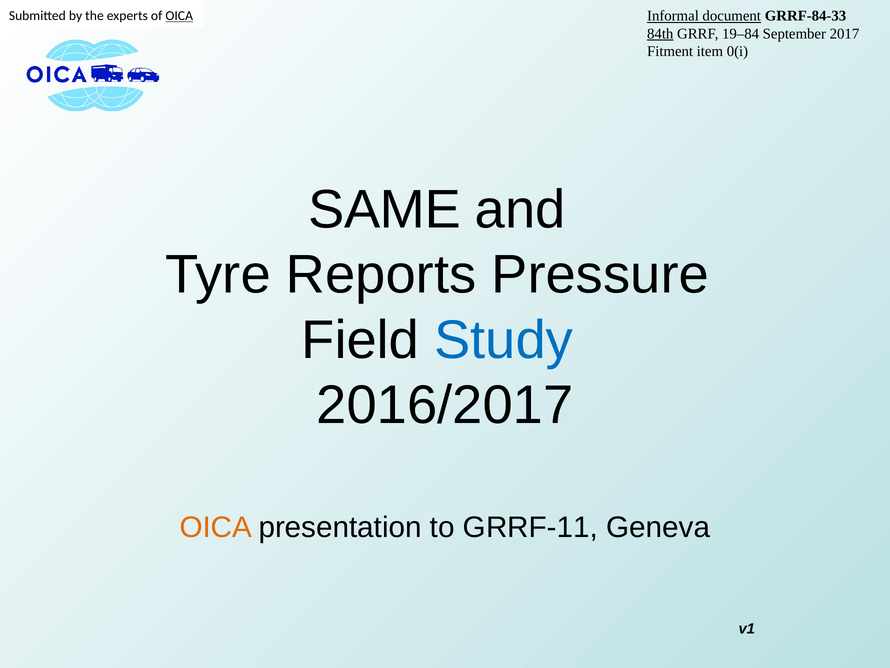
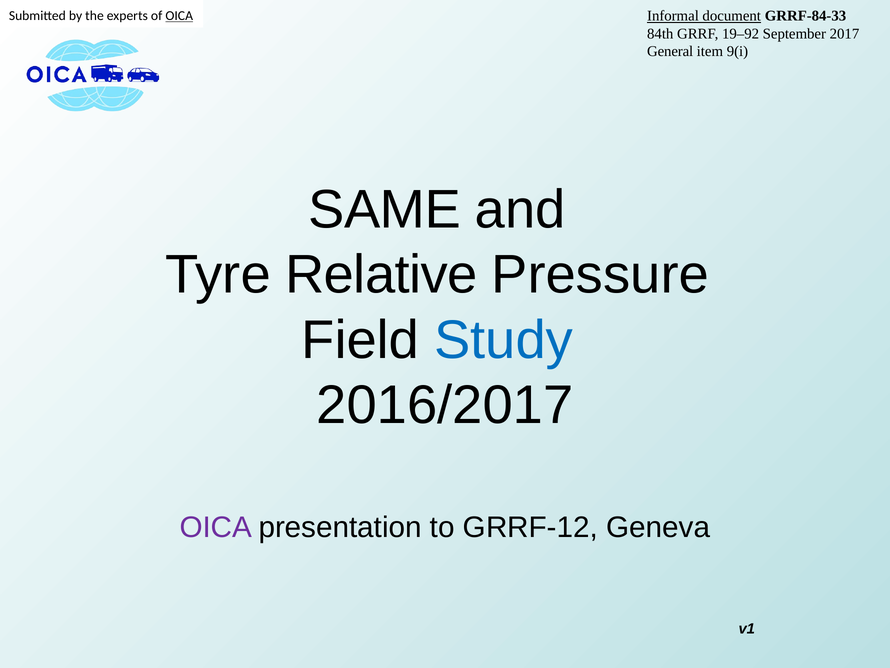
84th underline: present -> none (660, 34)
19–84: 19–84 -> 19–92 (741, 34)
Fitment: Fitment -> General (670, 51)
0(i: 0(i -> 9(i (737, 51)
Reports: Reports -> Relative (381, 275)
OICA colour: orange -> purple (216, 527)
GRRF-11: GRRF-11 -> GRRF-12 (531, 527)
